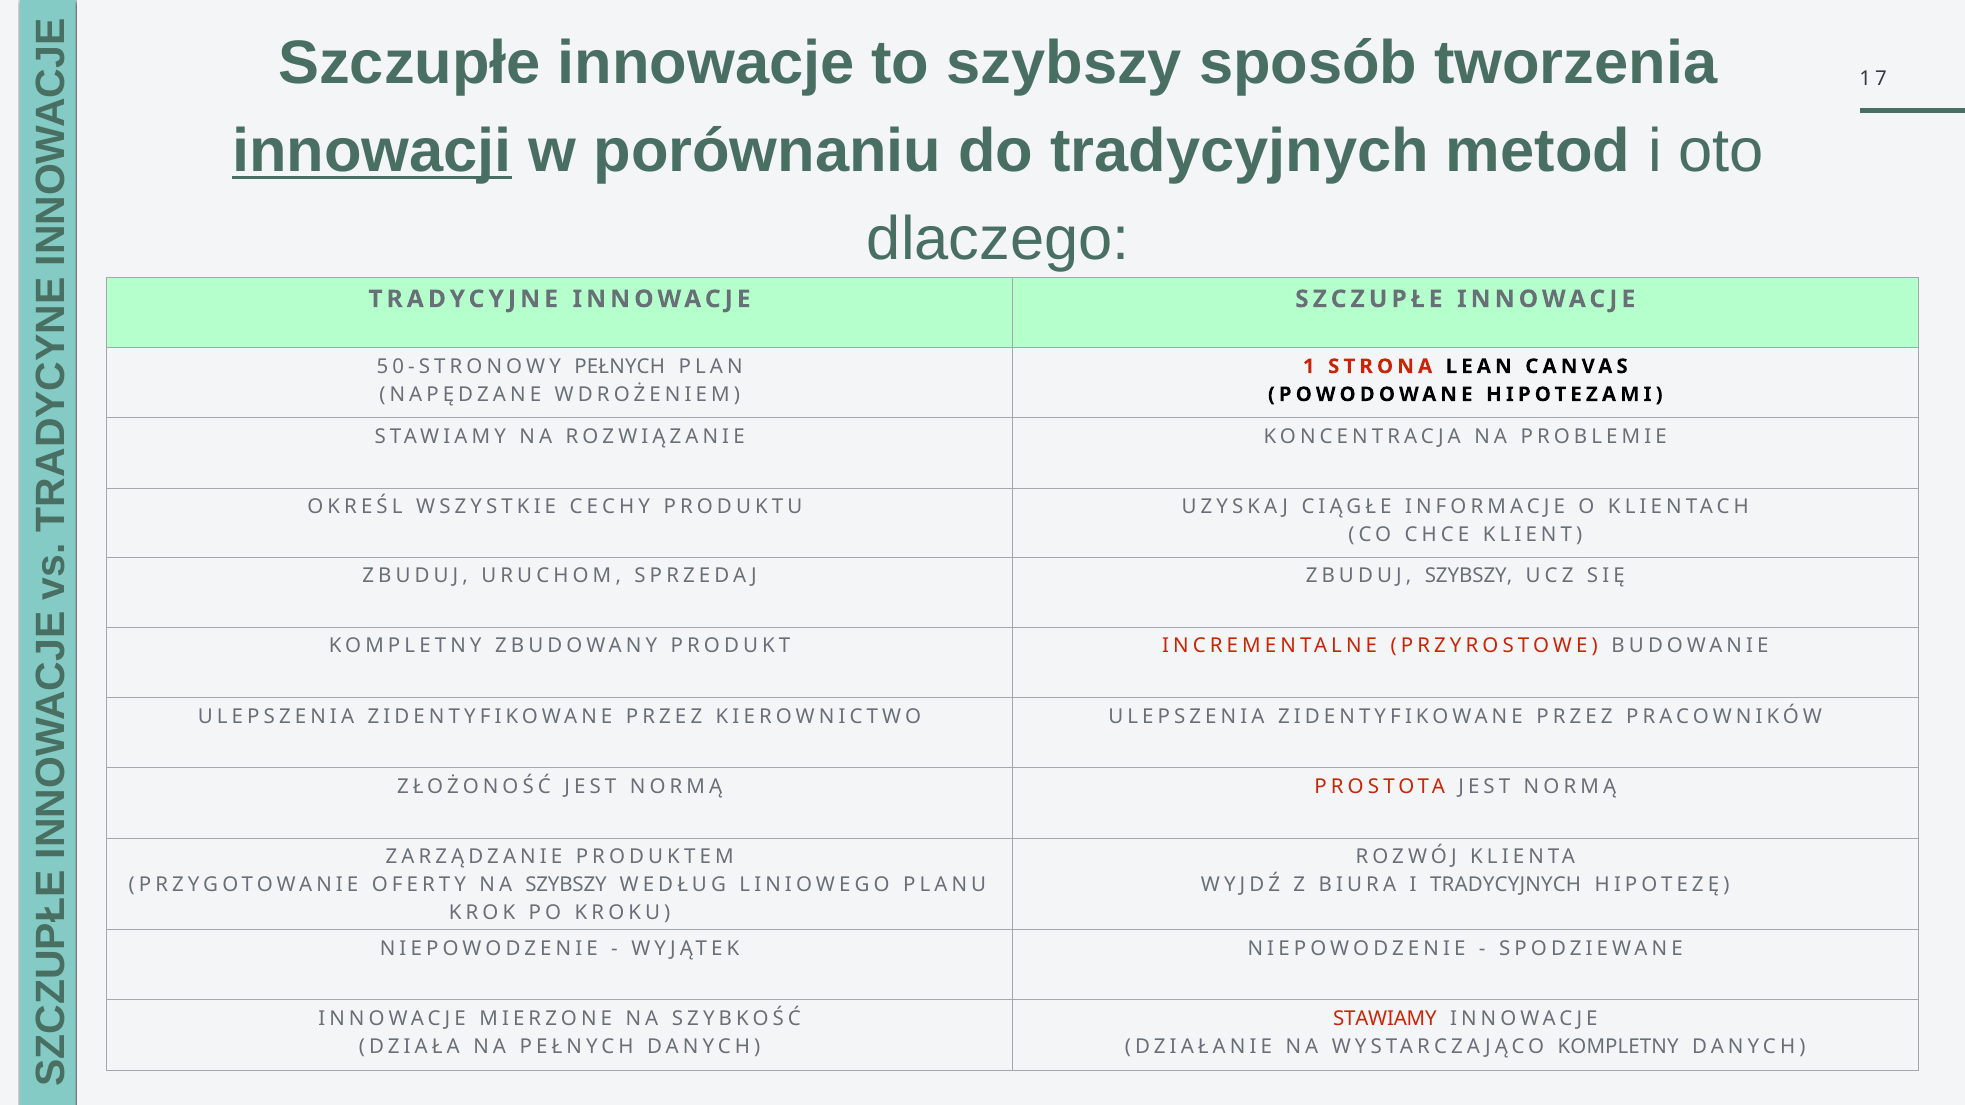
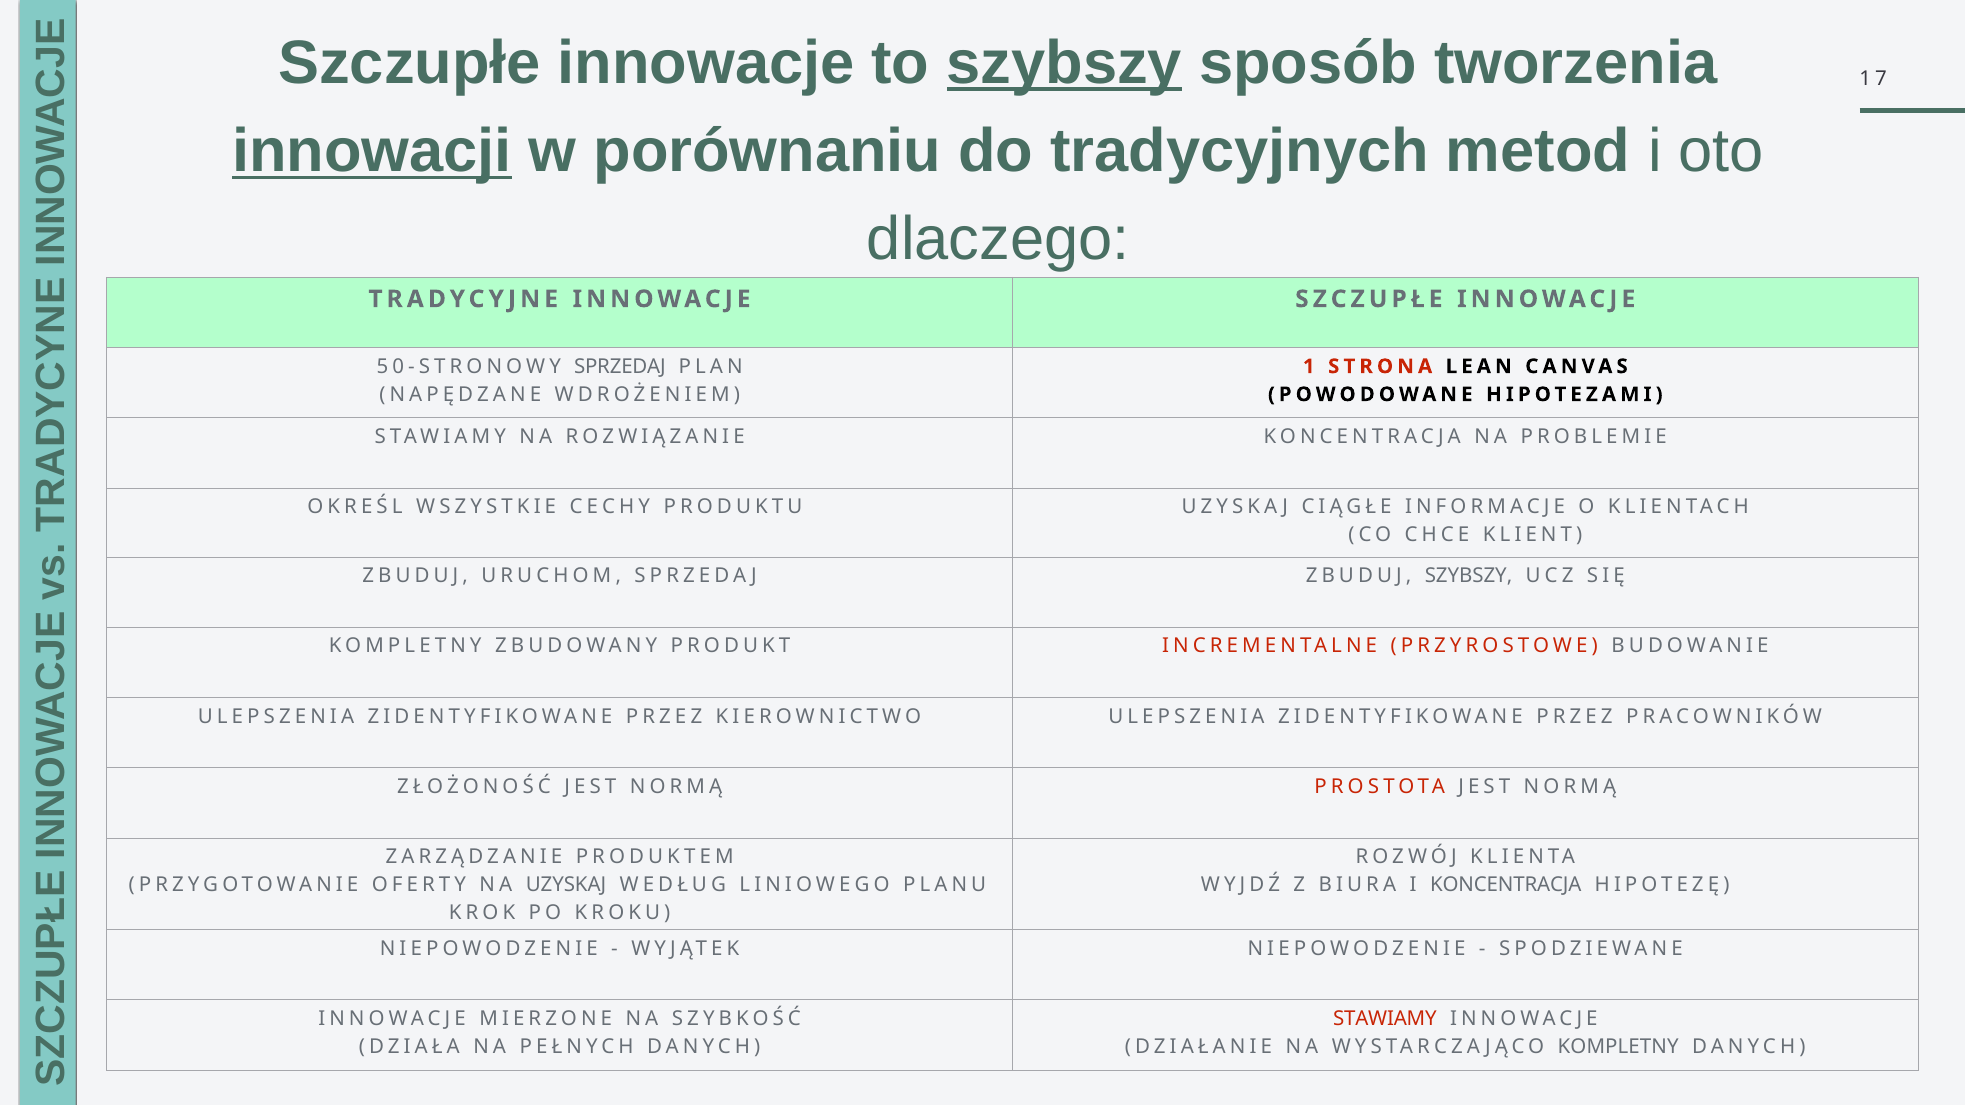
szybszy underline: none -> present (1064, 63)
50-STRONOWY PEŁNYCH: PEŁNYCH -> SPRZEDAJ (620, 366)
NA SZYBSZY: SZYBSZY -> UZYSKAJ (566, 885)
I TRADYCYJNYCH: TRADYCYJNYCH -> KONCENTRACJA (1506, 885)
